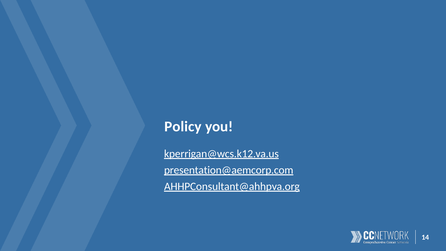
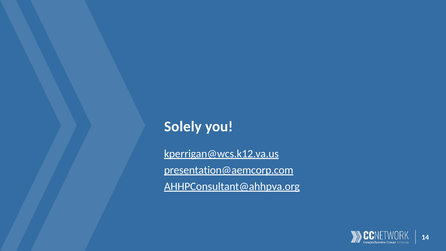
Policy: Policy -> Solely (183, 126)
